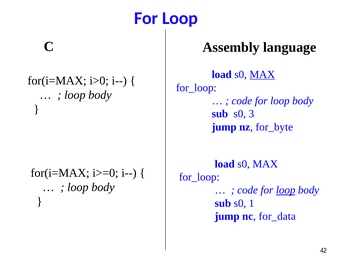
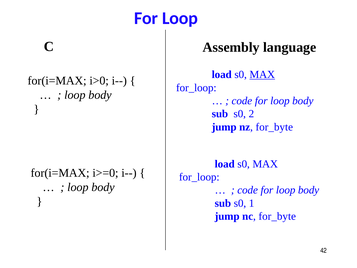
3: 3 -> 2 (251, 114)
loop underline: present -> none (286, 190)
nc for_data: for_data -> for_byte (277, 216)
